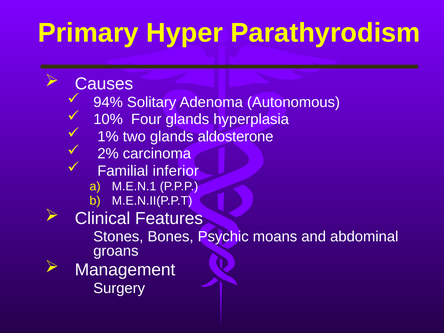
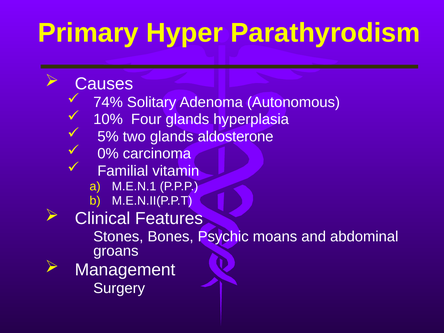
94%: 94% -> 74% (108, 102)
1%: 1% -> 5% (108, 137)
2%: 2% -> 0% (108, 154)
inferior: inferior -> vitamin (176, 171)
